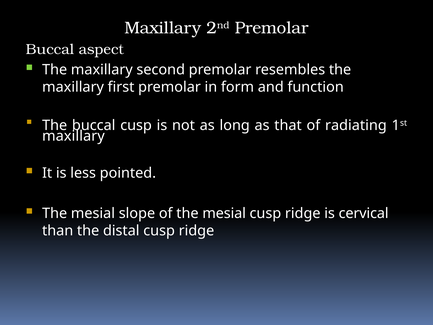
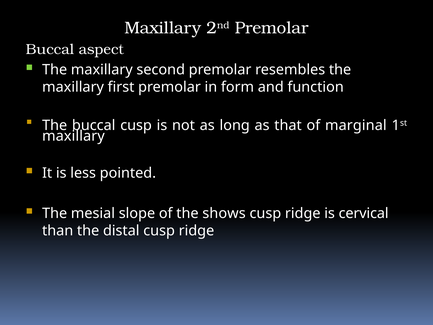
radiating: radiating -> marginal (356, 125)
of the mesial: mesial -> shows (224, 213)
